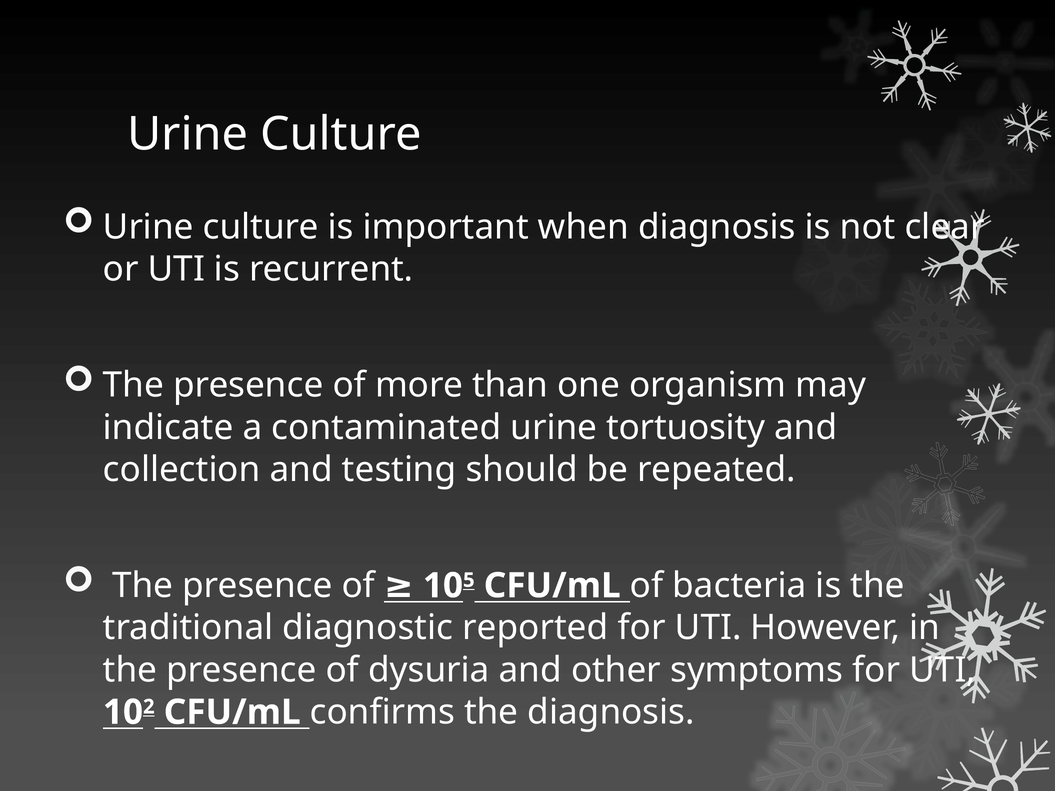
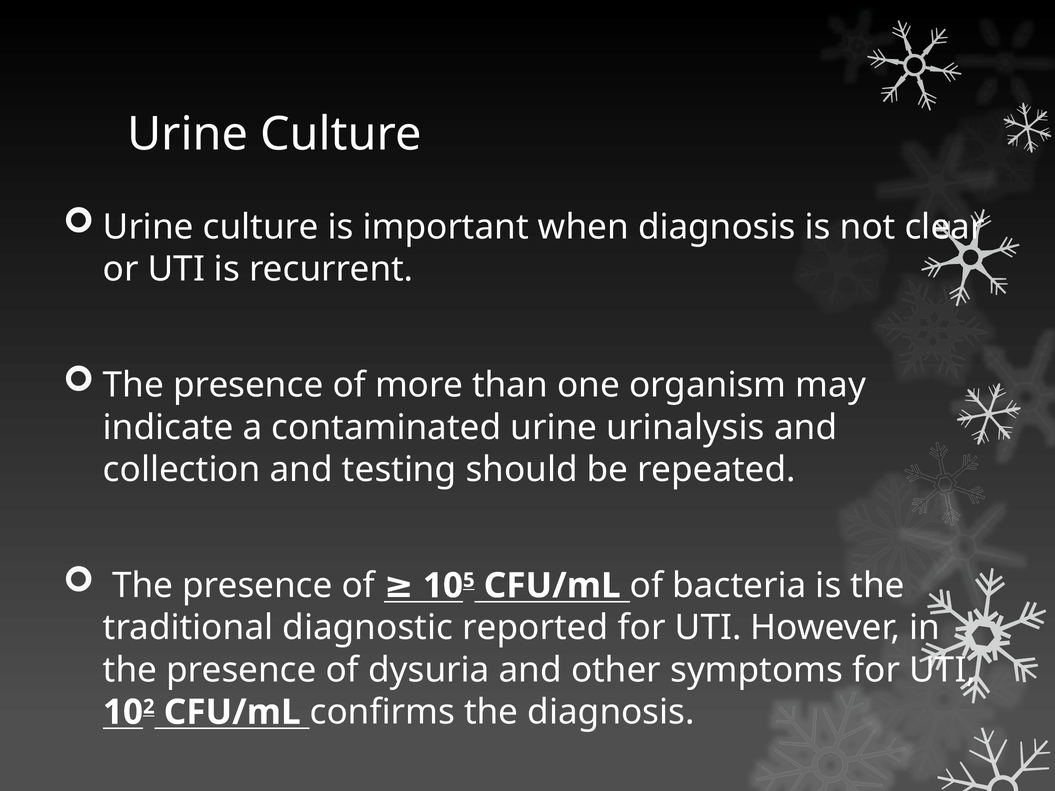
tortuosity: tortuosity -> urinalysis (686, 428)
